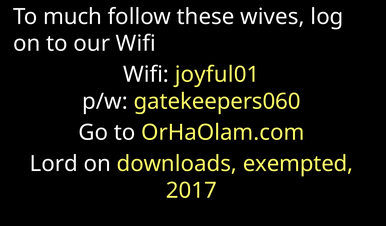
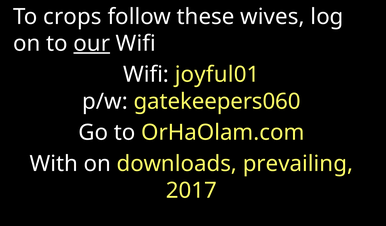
much: much -> crops (72, 17)
our underline: none -> present (92, 43)
Lord: Lord -> With (54, 164)
exempted: exempted -> prevailing (298, 164)
